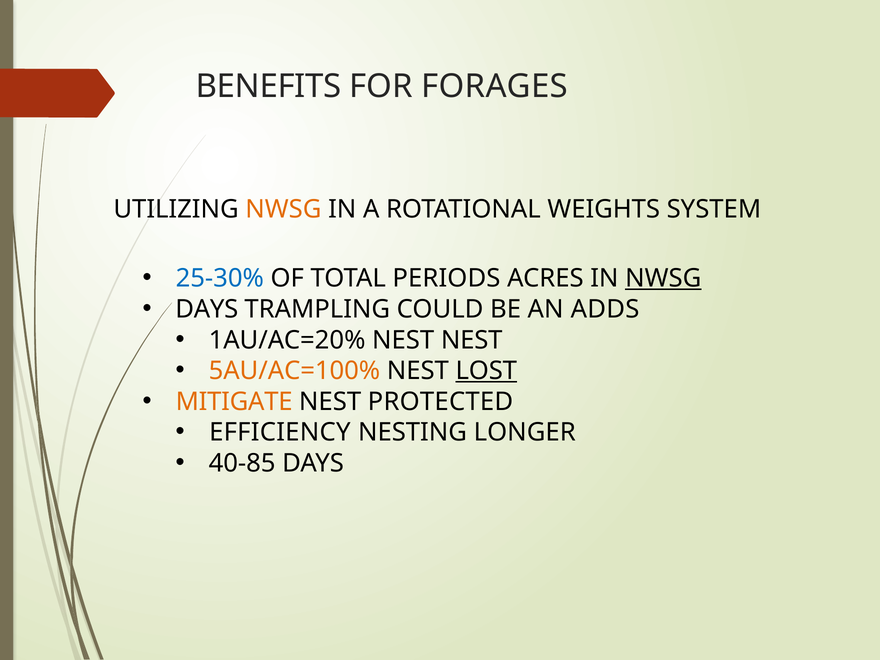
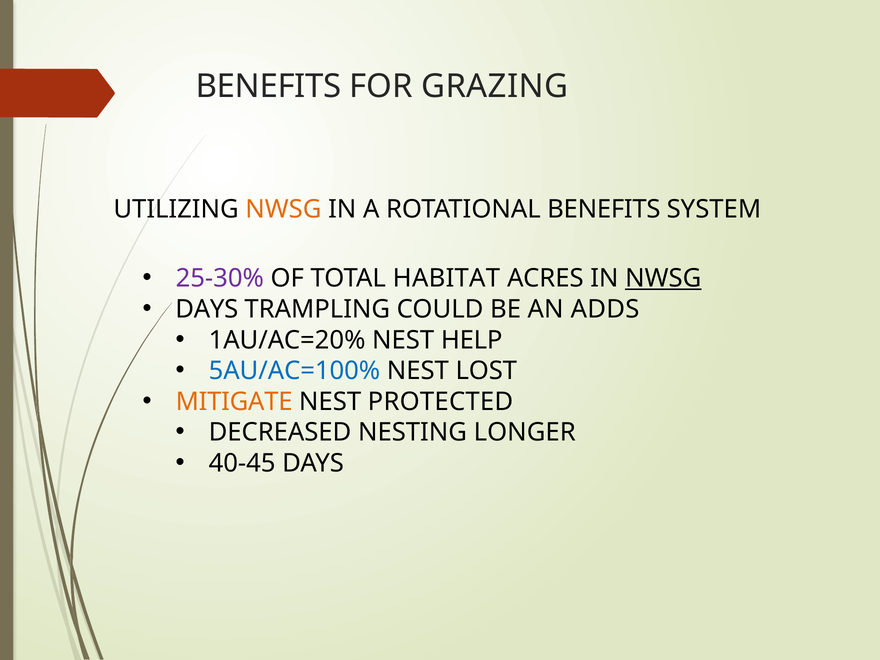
FORAGES: FORAGES -> GRAZING (495, 87)
ROTATIONAL WEIGHTS: WEIGHTS -> BENEFITS (604, 210)
25-30% colour: blue -> purple (220, 278)
PERIODS: PERIODS -> HABITAT (446, 278)
NEST NEST: NEST -> HELP (472, 340)
5AU/AC=100% colour: orange -> blue (294, 371)
LOST underline: present -> none (486, 371)
EFFICIENCY: EFFICIENCY -> DECREASED (280, 432)
40-85: 40-85 -> 40-45 (242, 463)
